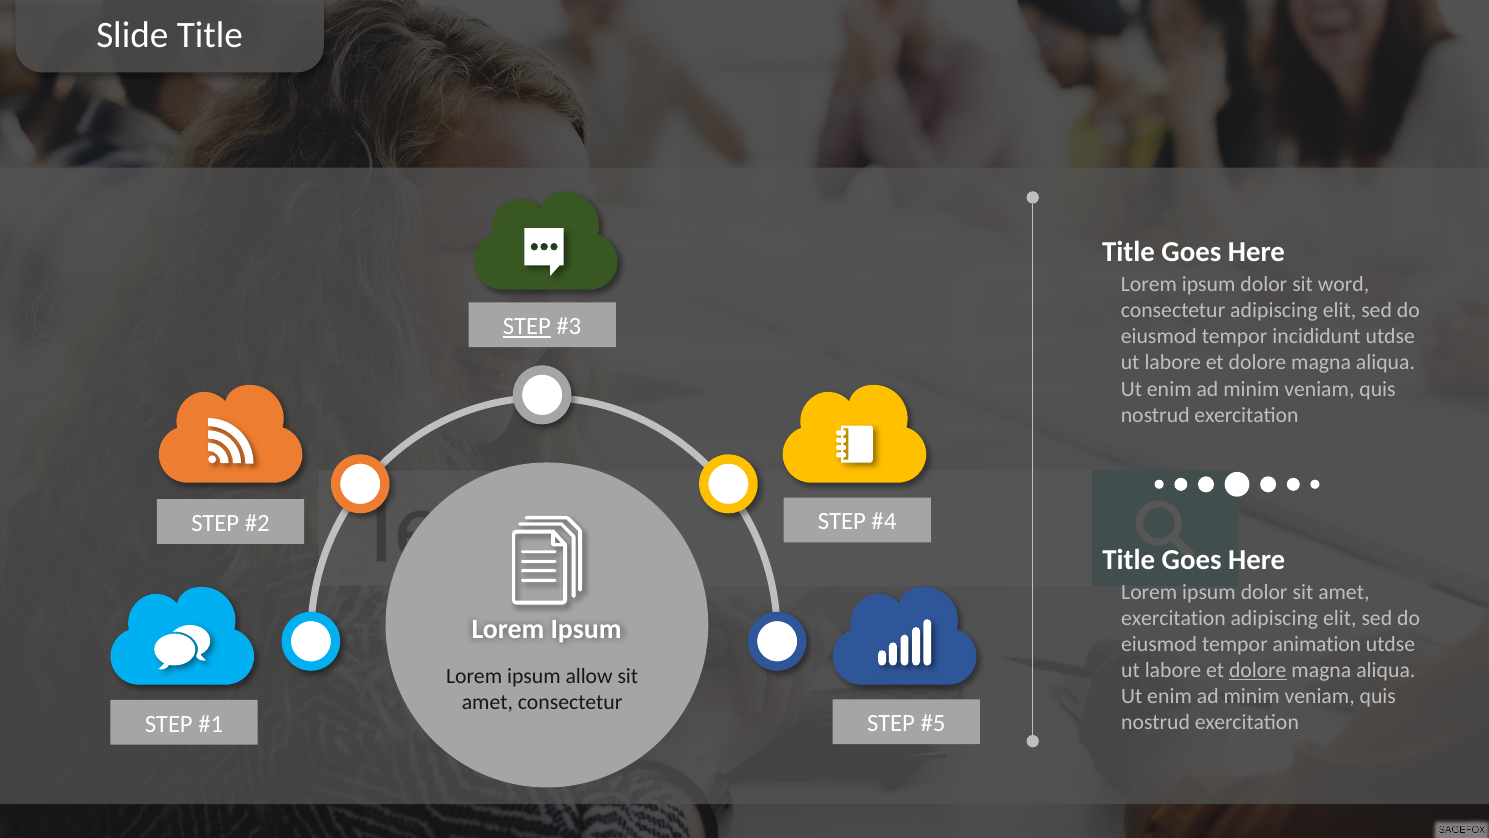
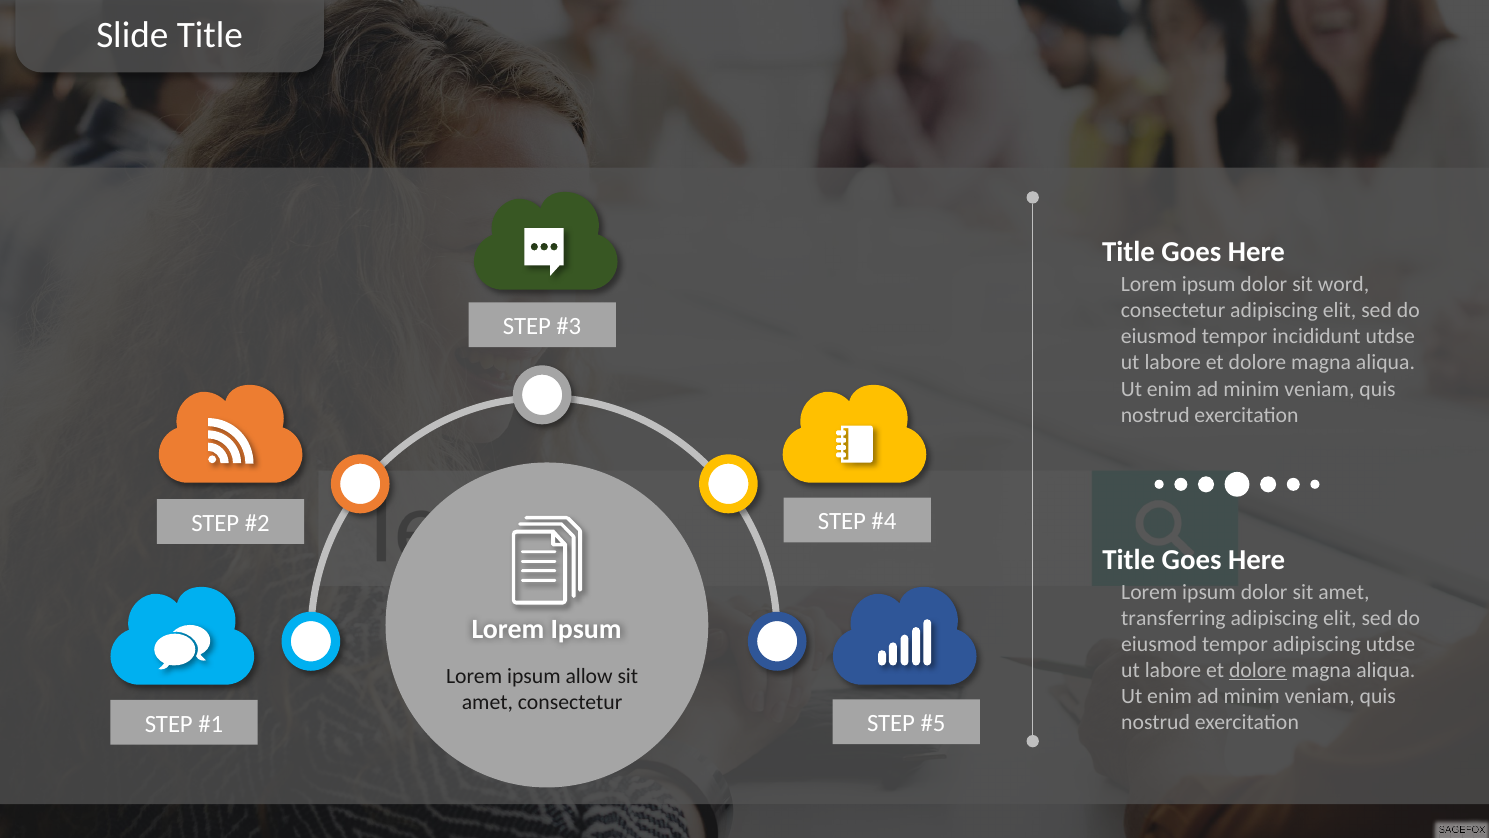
STEP underline: present -> none (527, 326)
exercitation: exercitation -> transferring (1173, 618)
tempor animation: animation -> adipiscing (1317, 644)
